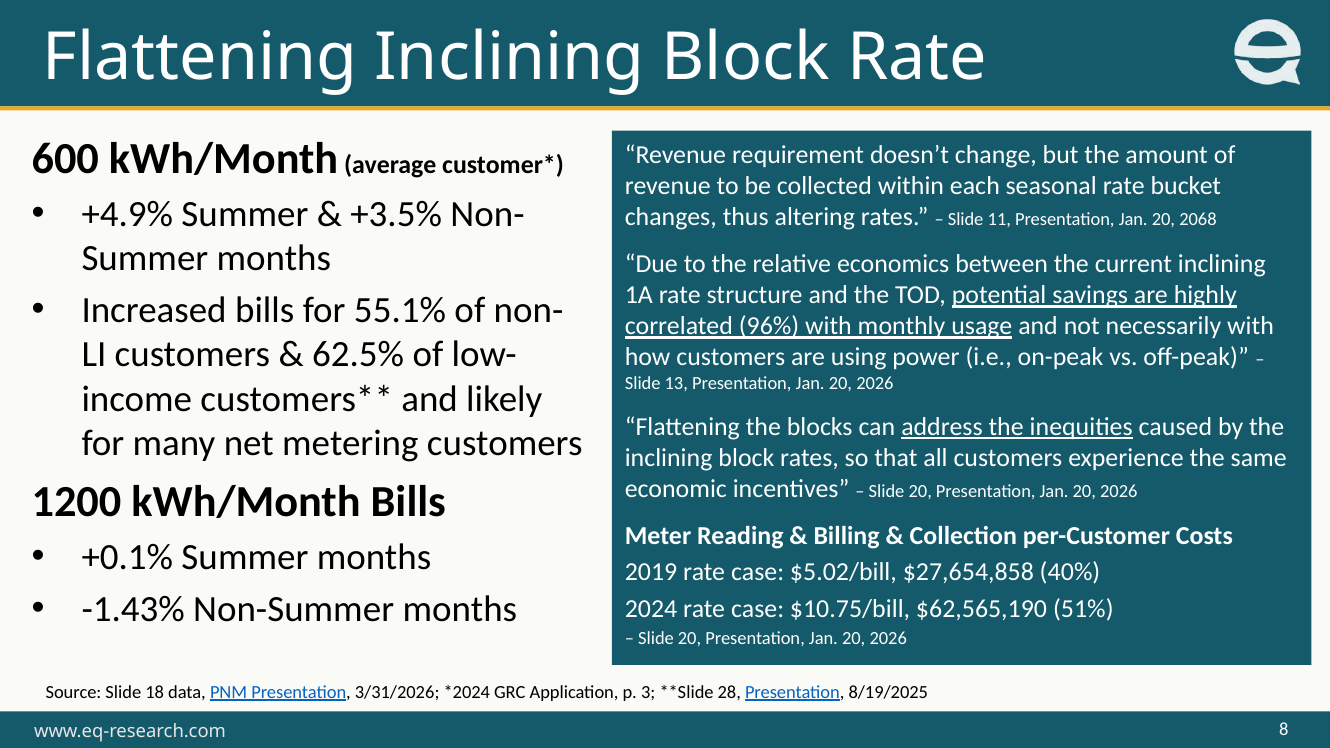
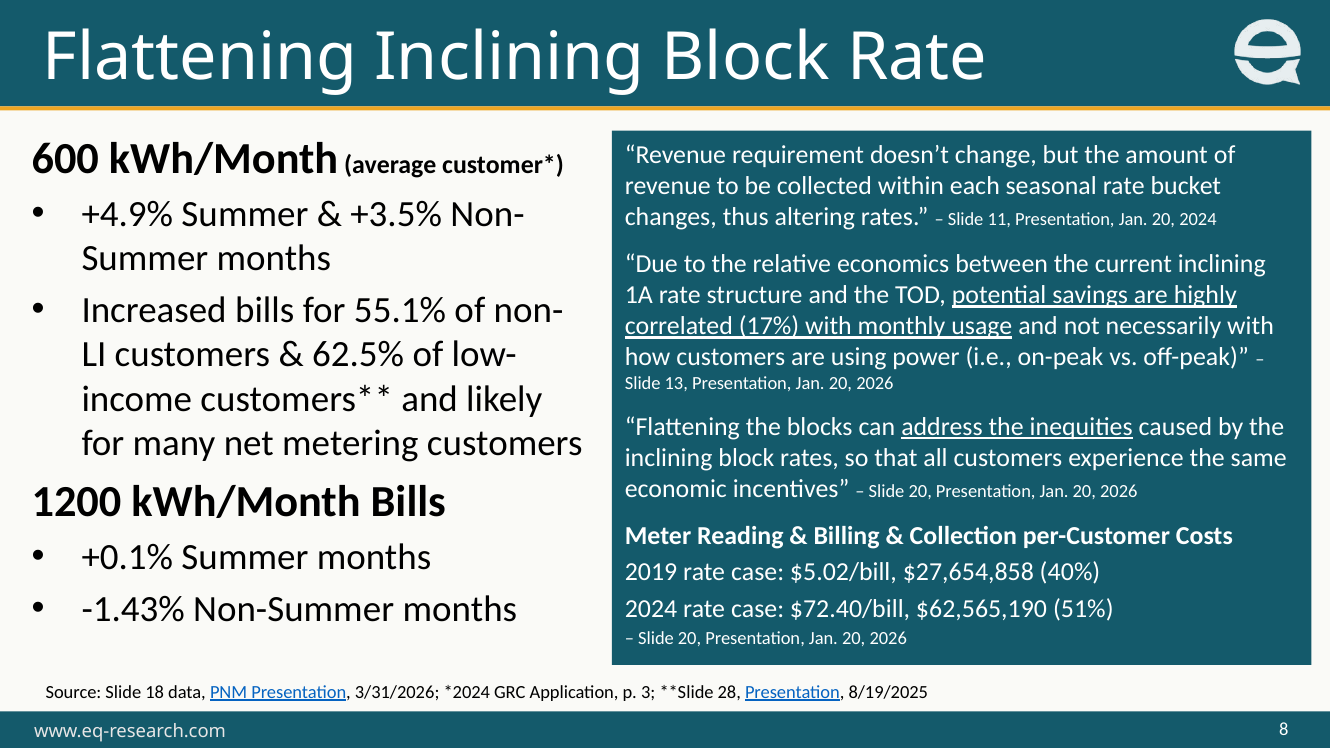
20 2068: 2068 -> 2024 (1198, 219)
96%: 96% -> 17% (769, 326)
$10.75/bill: $10.75/bill -> $72.40/bill (850, 609)
